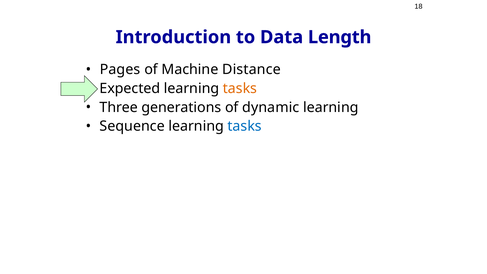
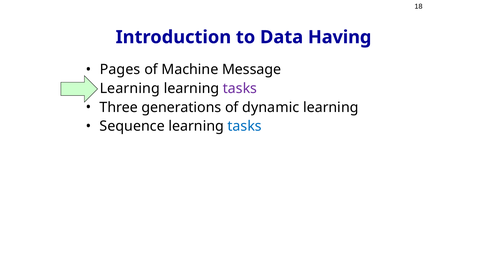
Length: Length -> Having (340, 37)
Distance: Distance -> Message (252, 70)
Expected: Expected -> Learning (130, 88)
tasks colour: orange -> purple (240, 88)
